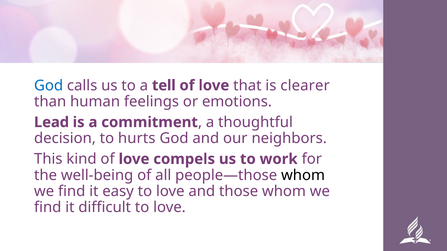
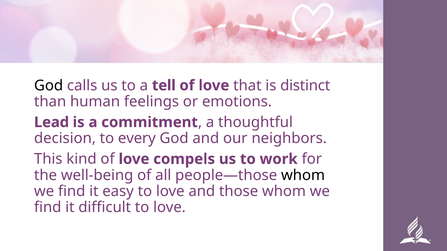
God colour: blue -> black (49, 86)
clearer: clearer -> distinct (305, 86)
hurts: hurts -> every (137, 139)
